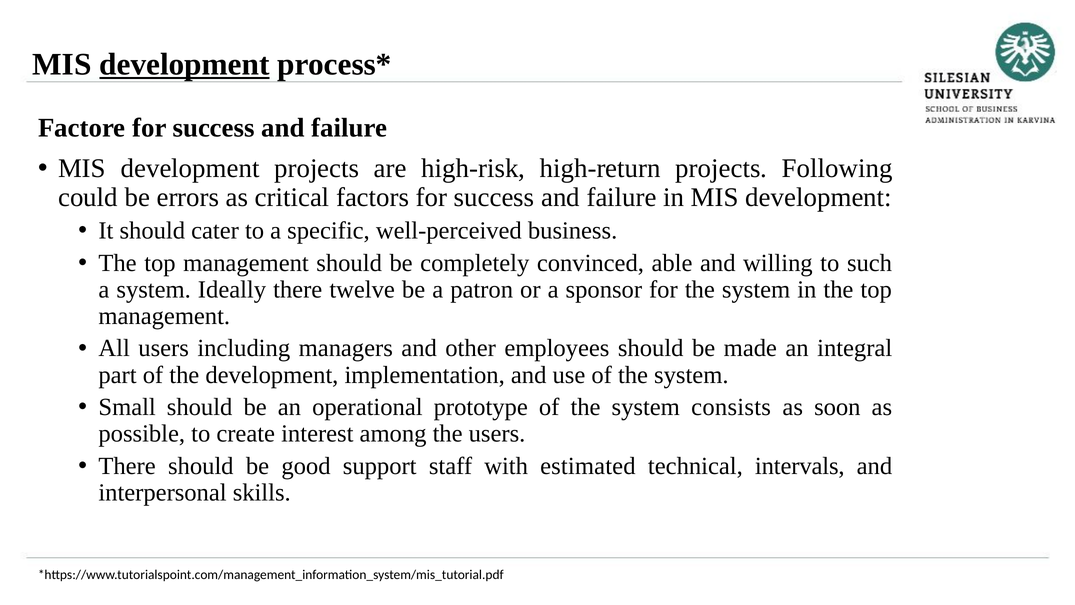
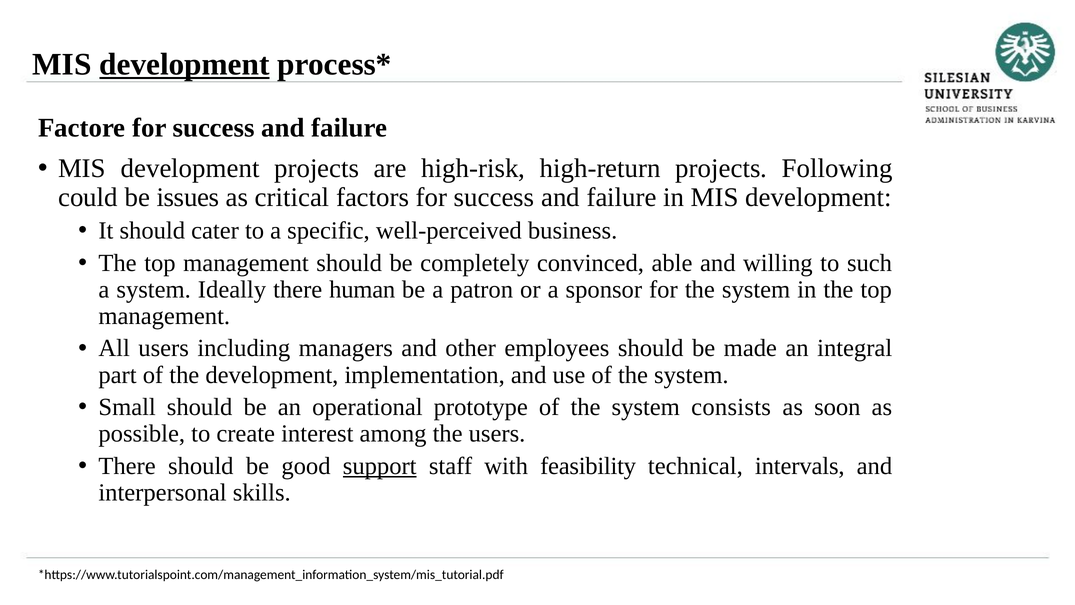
errors: errors -> issues (188, 197)
twelve: twelve -> human (362, 289)
support underline: none -> present (380, 466)
estimated: estimated -> feasibility (588, 466)
